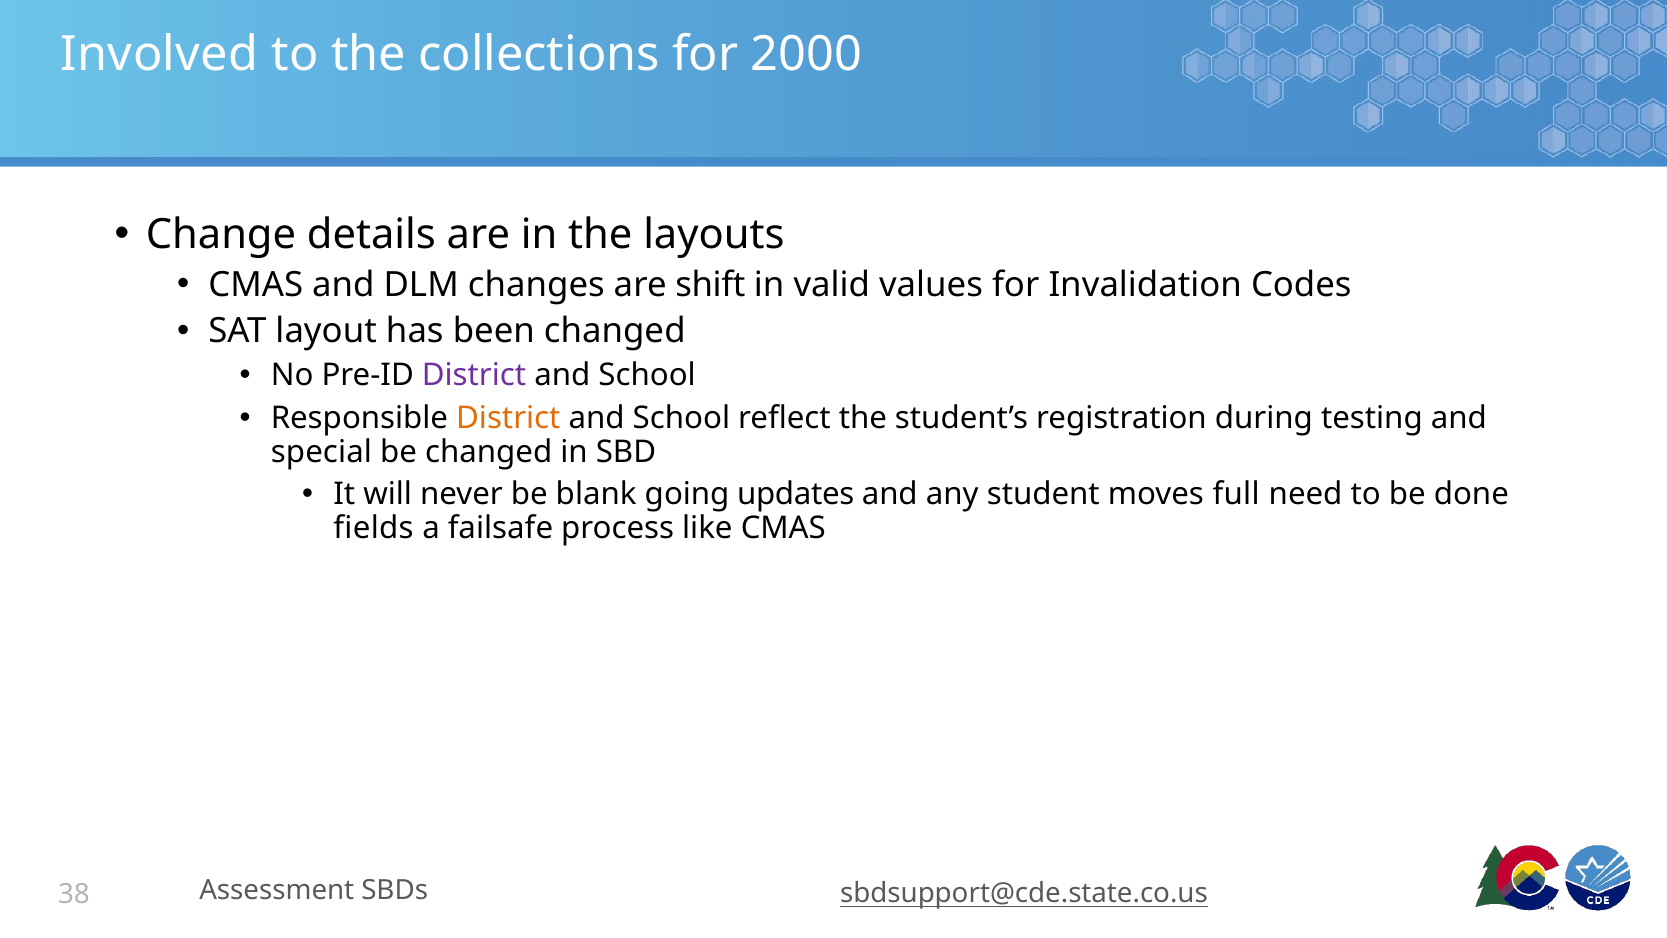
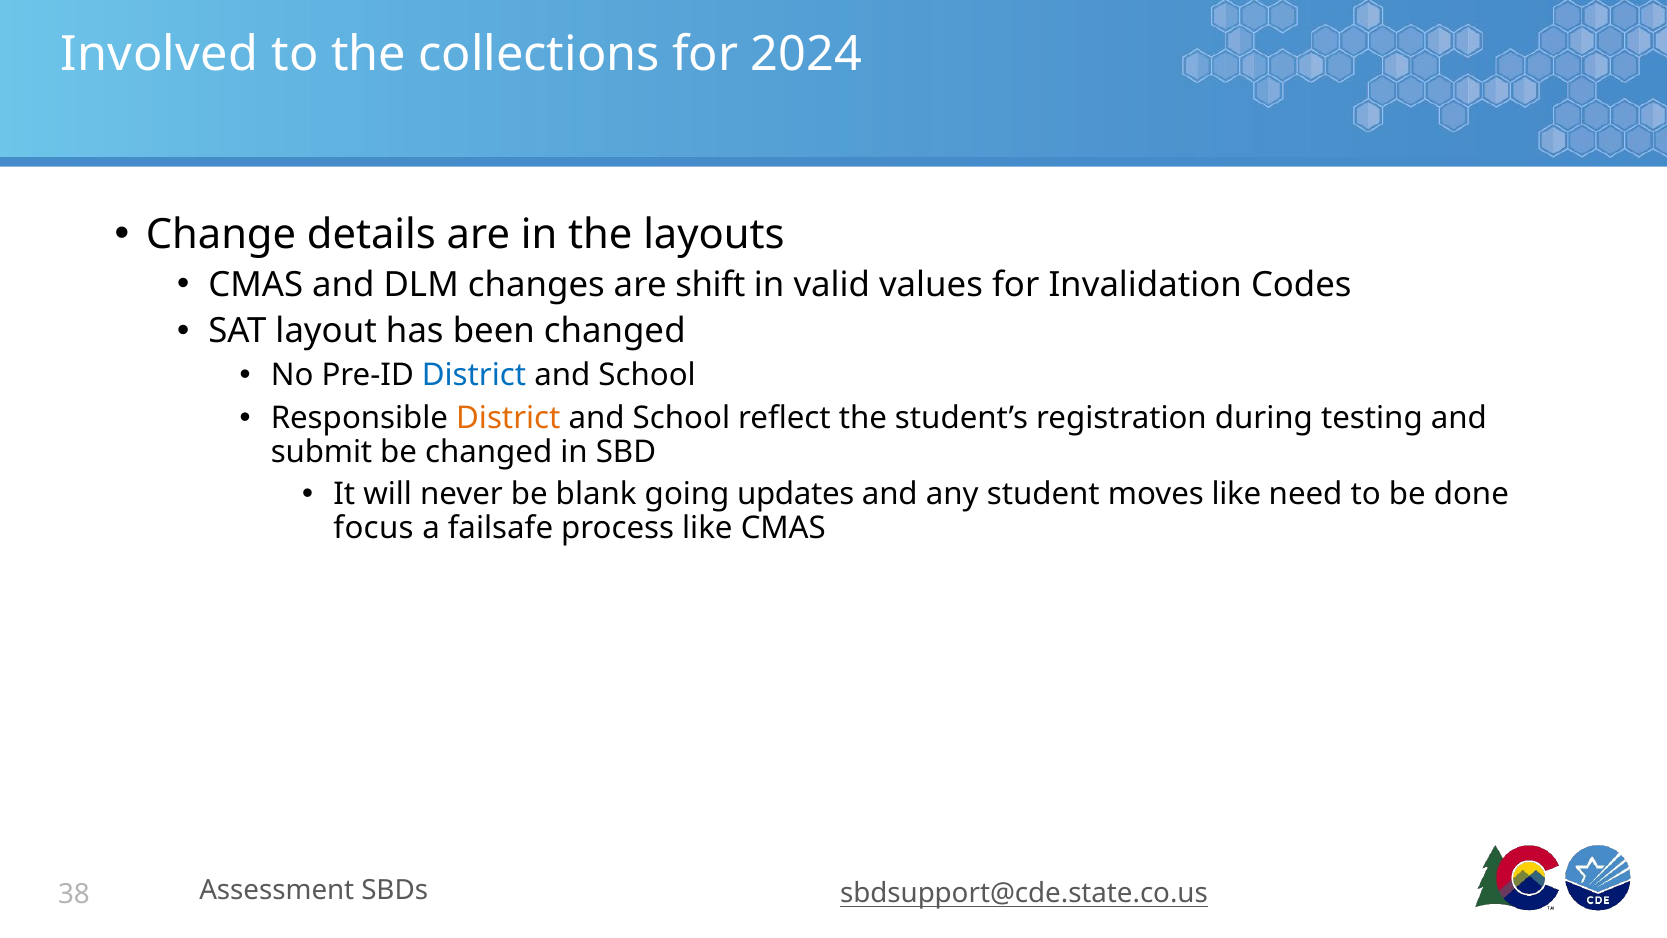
2000: 2000 -> 2024 (807, 54)
District colour: purple -> blue (474, 375)
special: special -> submit (322, 452)
moves full: full -> like (1236, 494)
fields: fields -> focus (374, 528)
